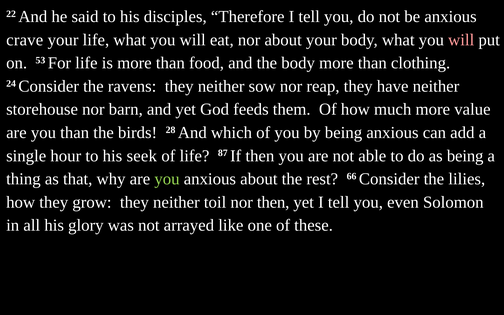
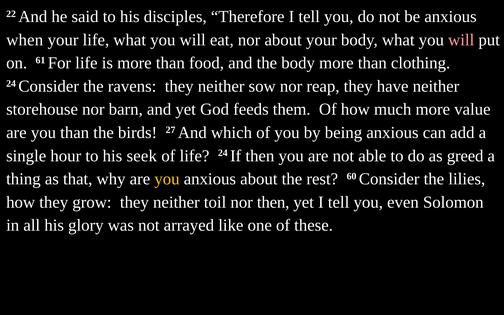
crave: crave -> when (25, 40)
53: 53 -> 61 (40, 60)
28: 28 -> 27 (171, 130)
life 87: 87 -> 24 (223, 153)
as being: being -> greed (465, 156)
you colour: light green -> yellow (167, 179)
66: 66 -> 60 (352, 176)
